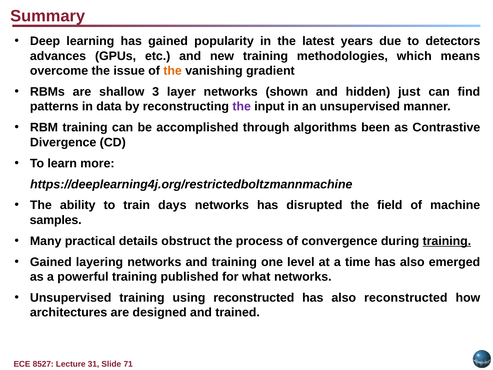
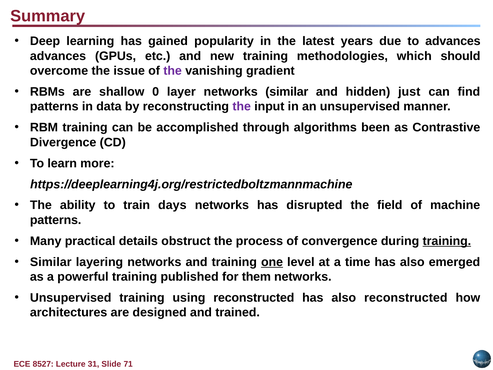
to detectors: detectors -> advances (453, 41)
means: means -> should (460, 56)
the colour: orange -> purple (173, 71)
3: 3 -> 0 (156, 92)
networks shown: shown -> similar (287, 92)
samples: samples -> patterns (56, 220)
Gained: Gained -> Similar (51, 262)
one underline: none -> present (272, 262)
what: what -> them (256, 277)
